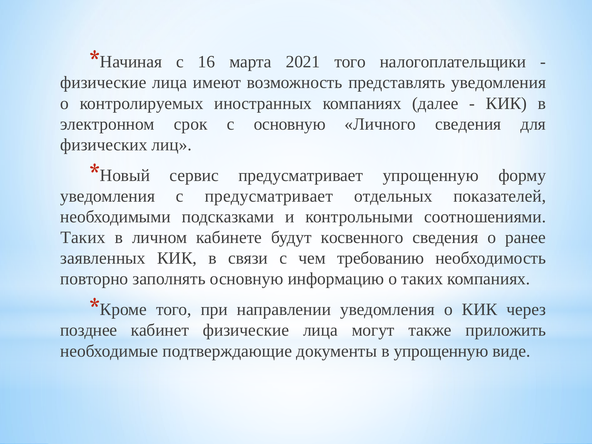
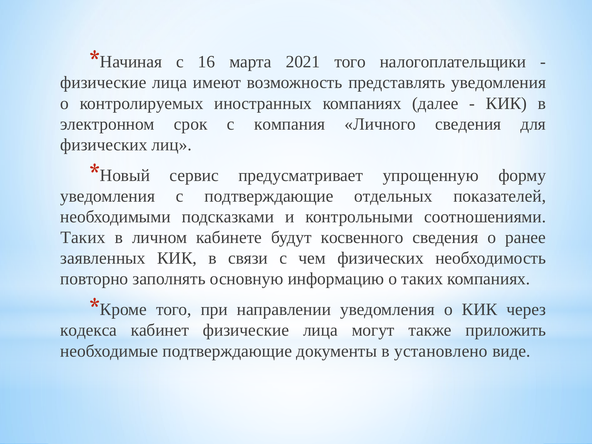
с основную: основную -> компания (290, 124)
с предусматривает: предусматривает -> подтверждающие (269, 196)
чем требованию: требованию -> физических (381, 258)
позднее: позднее -> кодекса (89, 330)
в упрощенную: упрощенную -> установлено (441, 351)
